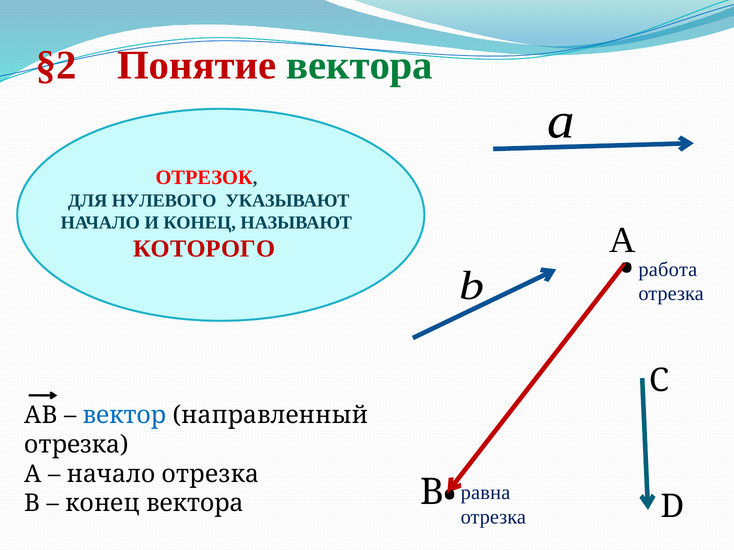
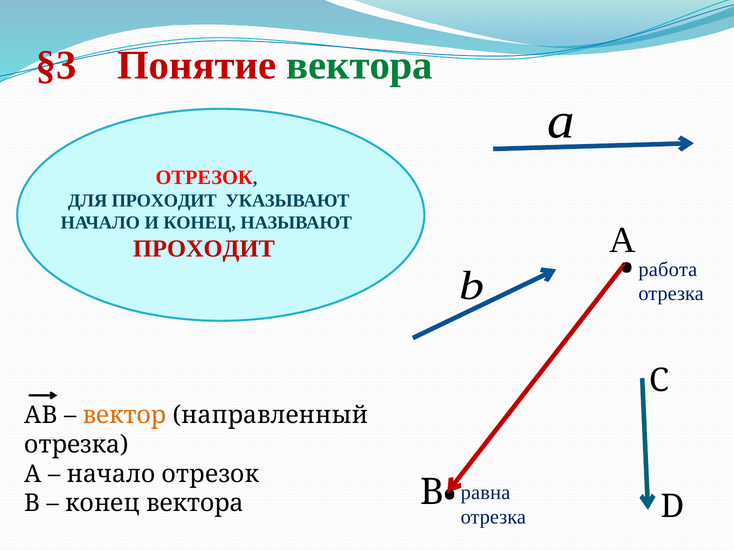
§2: §2 -> §3 (56, 65)
ДЛЯ НУЛЕВОГО: НУЛЕВОГО -> ПРОХОДИТ (164, 201)
КОТОРОГО: КОТОРОГО -> ПРОХОДИТ (204, 249)
вектор colour: blue -> orange (124, 416)
начало отрезка: отрезка -> отрезок (211, 474)
